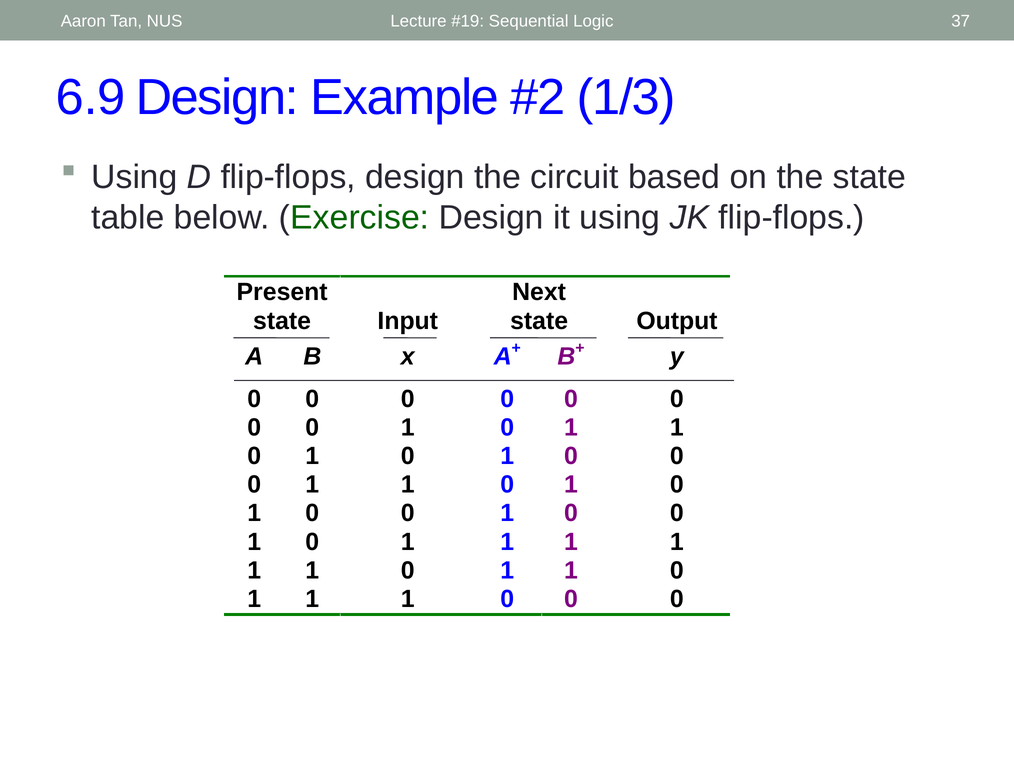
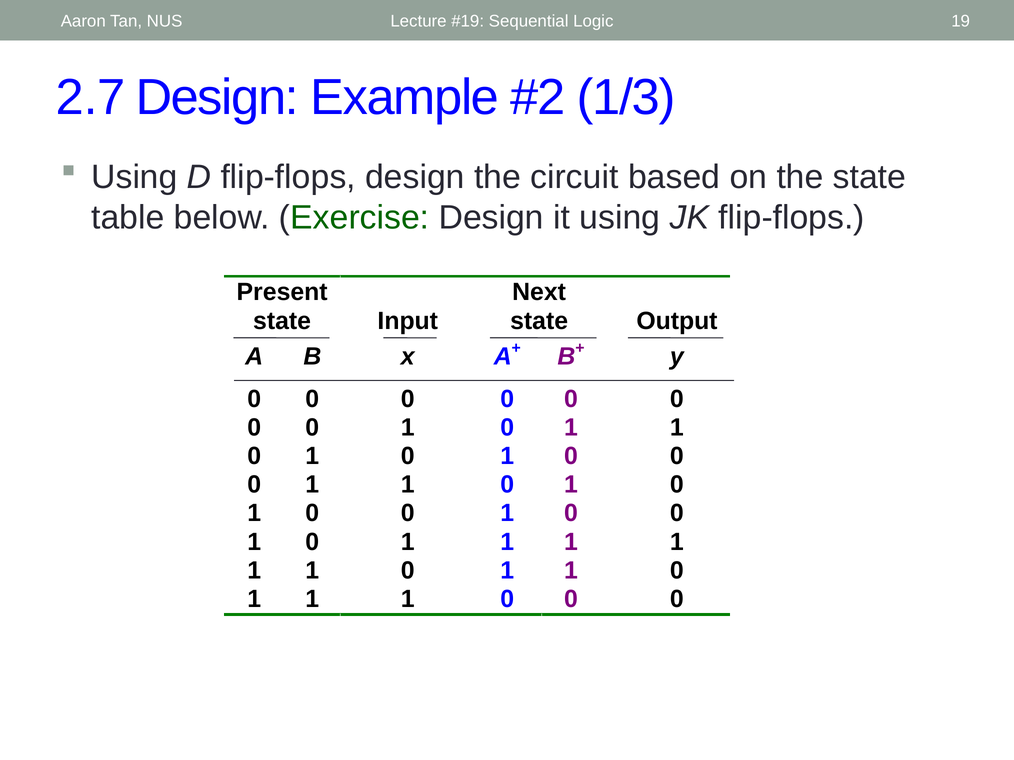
37: 37 -> 19 (961, 21)
6.9: 6.9 -> 2.7 (91, 97)
